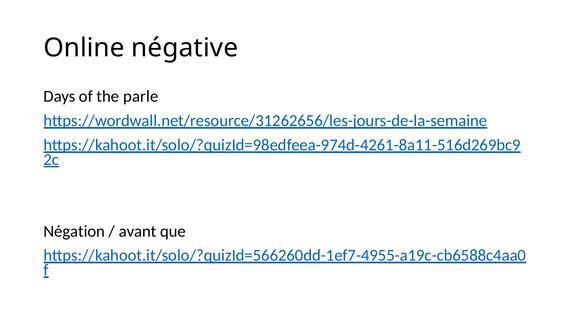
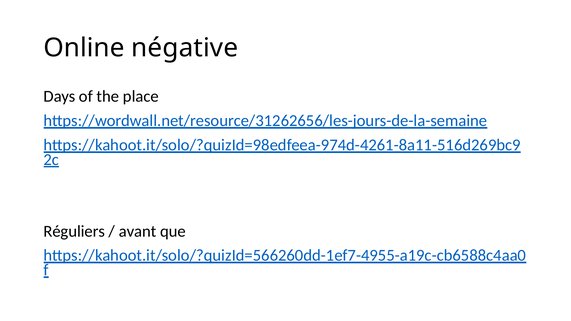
parle: parle -> place (141, 97)
Négation: Négation -> Réguliers (74, 231)
